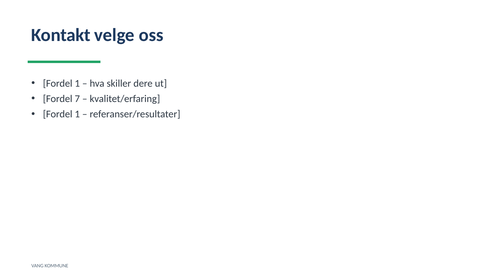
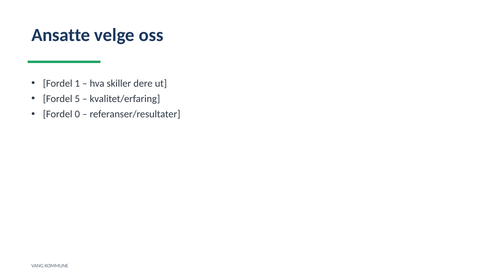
Kontakt: Kontakt -> Ansatte (61, 35)
7: 7 -> 5 (77, 99)
1: 1 -> 0 (77, 114)
